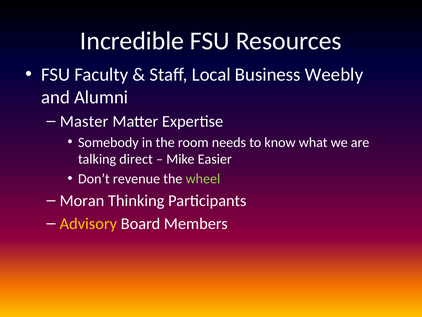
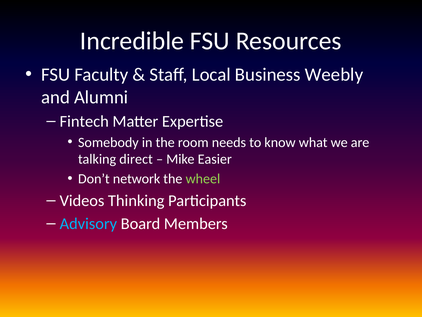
Master: Master -> Fintech (84, 121)
revenue: revenue -> network (137, 179)
Moran: Moran -> Videos (82, 200)
Advisory colour: yellow -> light blue (88, 223)
